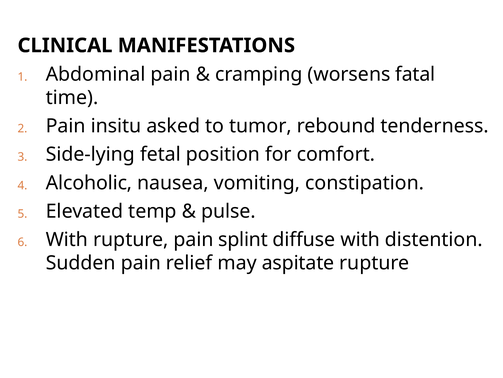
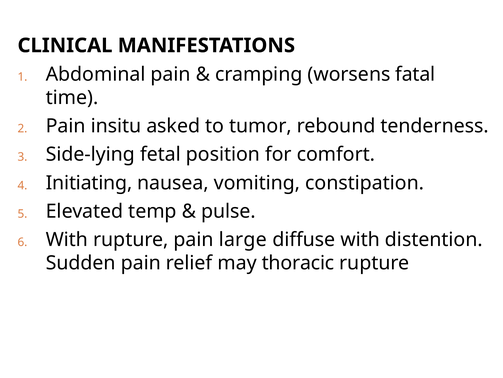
Alcoholic: Alcoholic -> Initiating (89, 183)
splint: splint -> large (243, 239)
aspitate: aspitate -> thoracic (298, 263)
